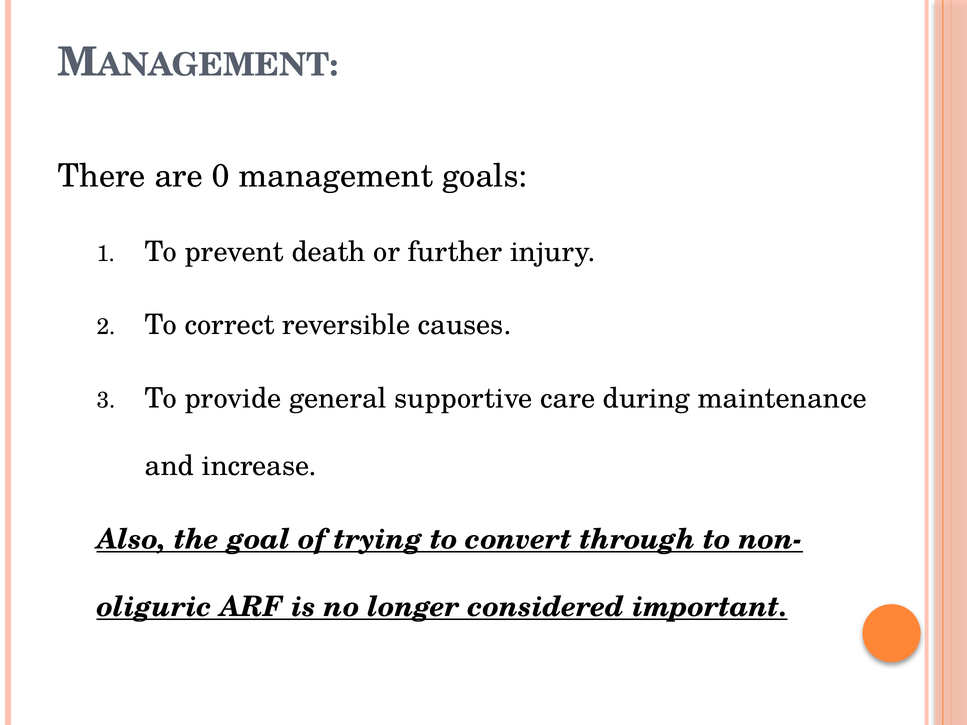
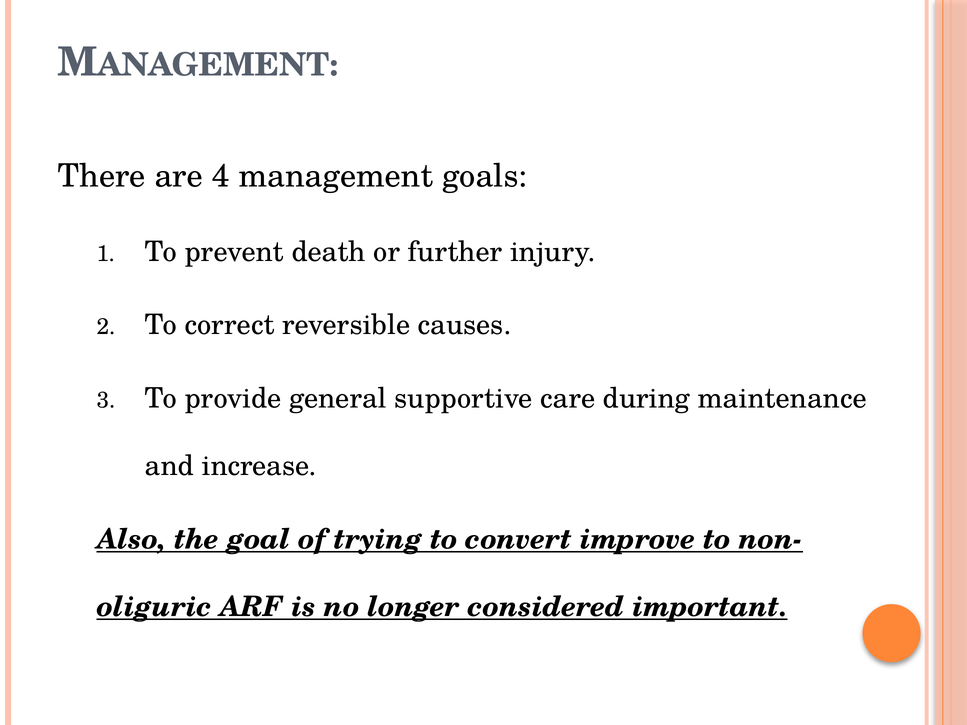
0: 0 -> 4 (221, 176)
through: through -> improve (638, 539)
